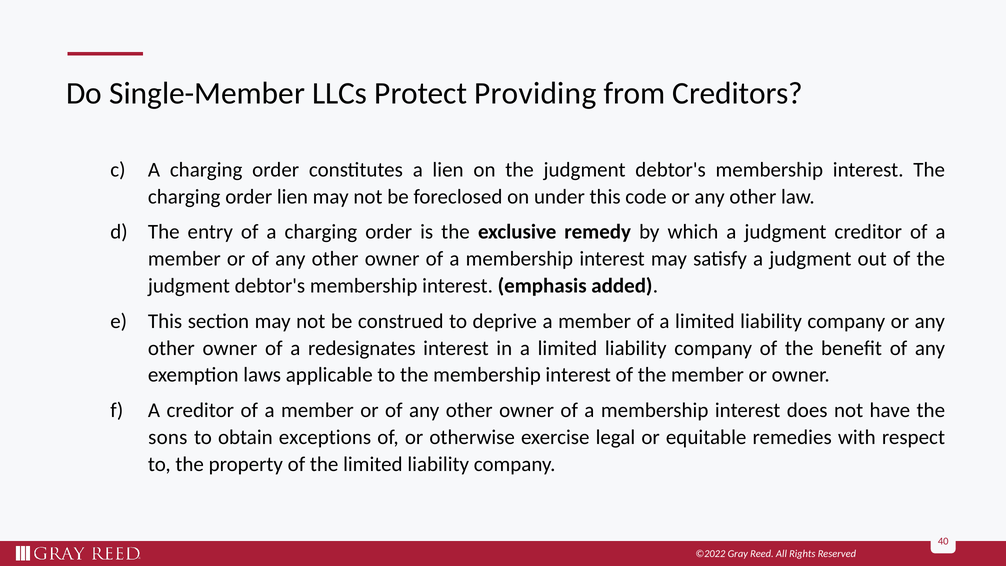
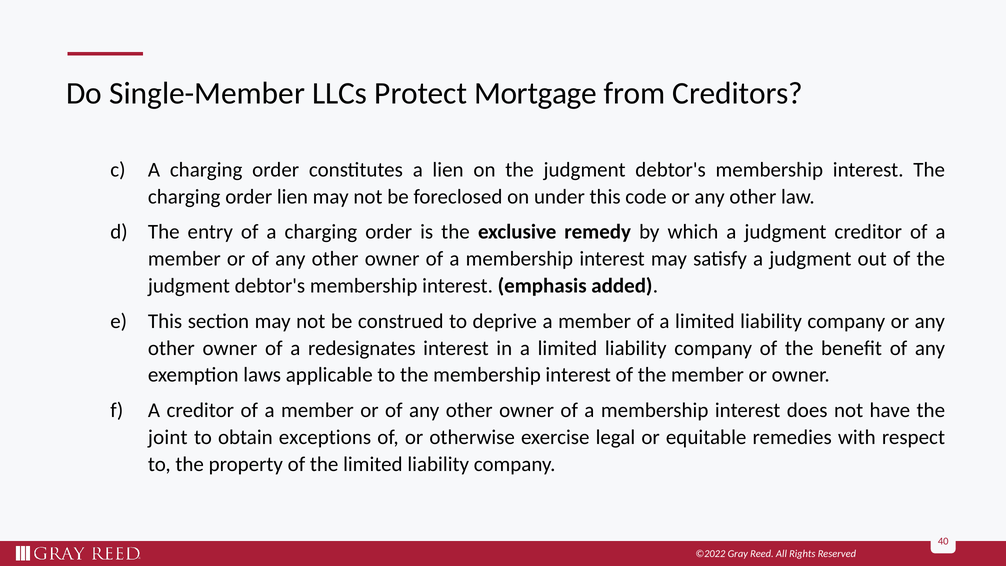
Providing: Providing -> Mortgage (536, 94)
sons: sons -> joint (168, 437)
